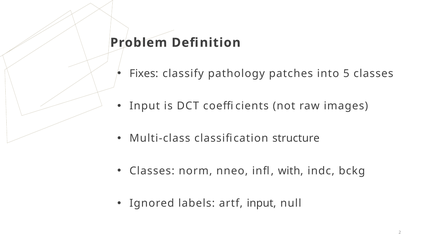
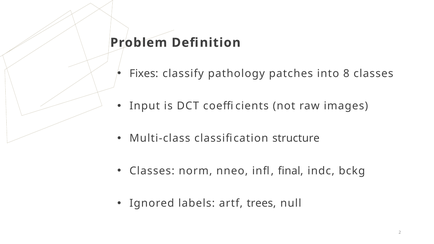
5: 5 -> 8 (346, 73)
with: with -> final (291, 171)
artf input: input -> trees (261, 203)
